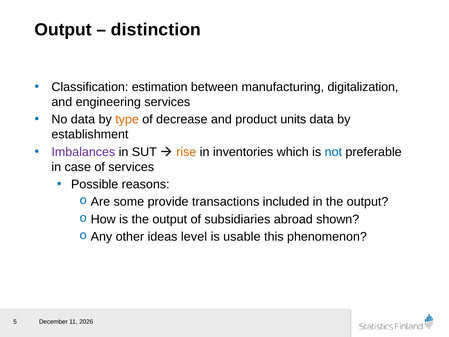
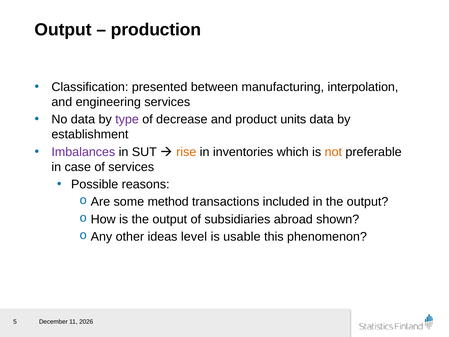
distinction: distinction -> production (156, 30)
estimation: estimation -> presented (160, 87)
digitalization: digitalization -> interpolation (363, 87)
type colour: orange -> purple (127, 119)
not colour: blue -> orange (333, 152)
provide: provide -> method (168, 202)
